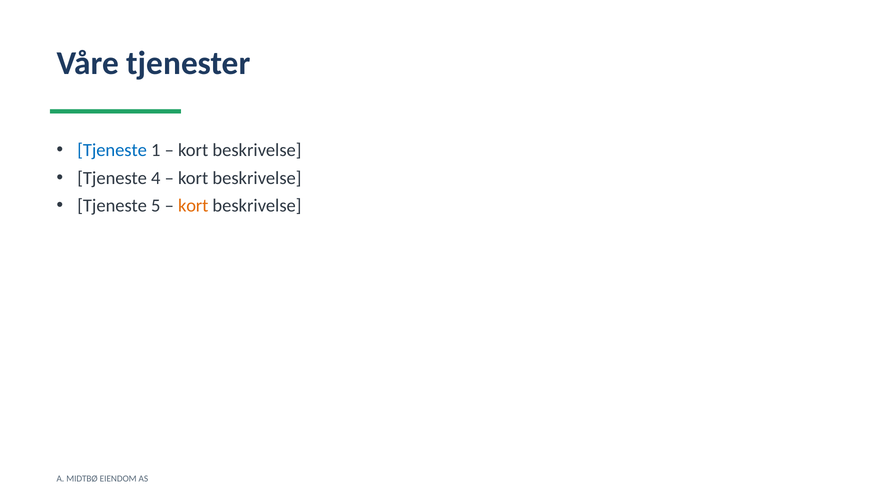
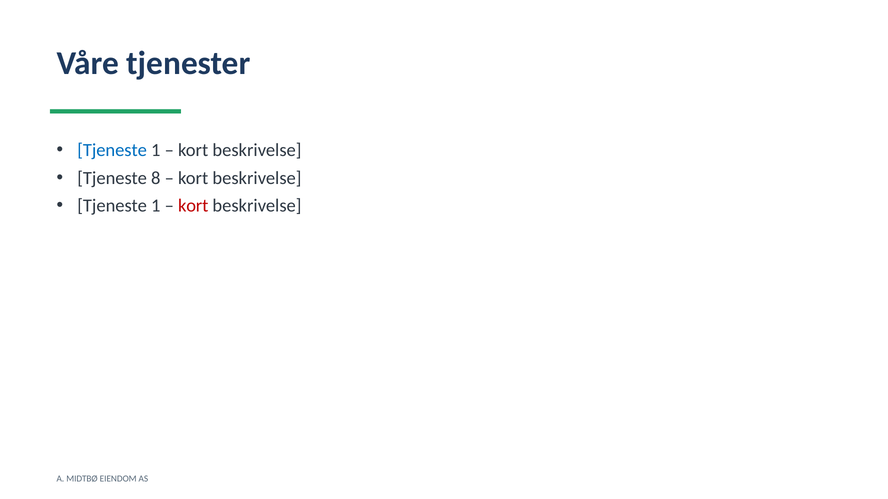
4: 4 -> 8 (156, 178)
5: 5 -> 1 (156, 206)
kort colour: orange -> red (193, 206)
